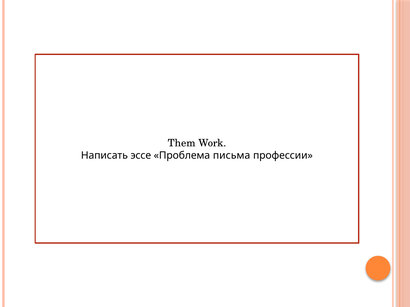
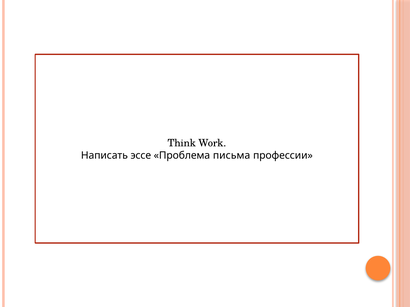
Them: Them -> Think (182, 143)
